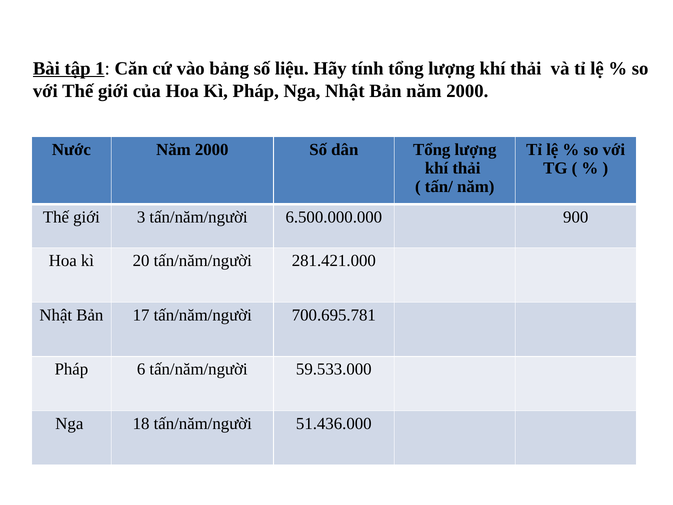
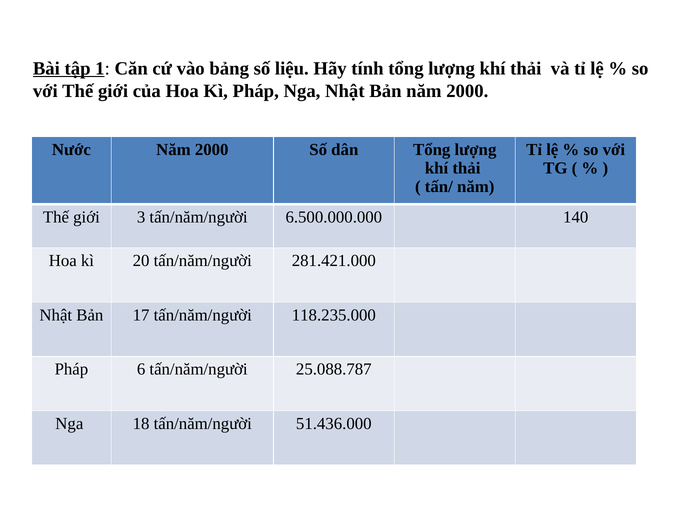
900: 900 -> 140 (576, 217)
700.695.781: 700.695.781 -> 118.235.000 (334, 315)
59.533.000: 59.533.000 -> 25.088.787 (334, 369)
